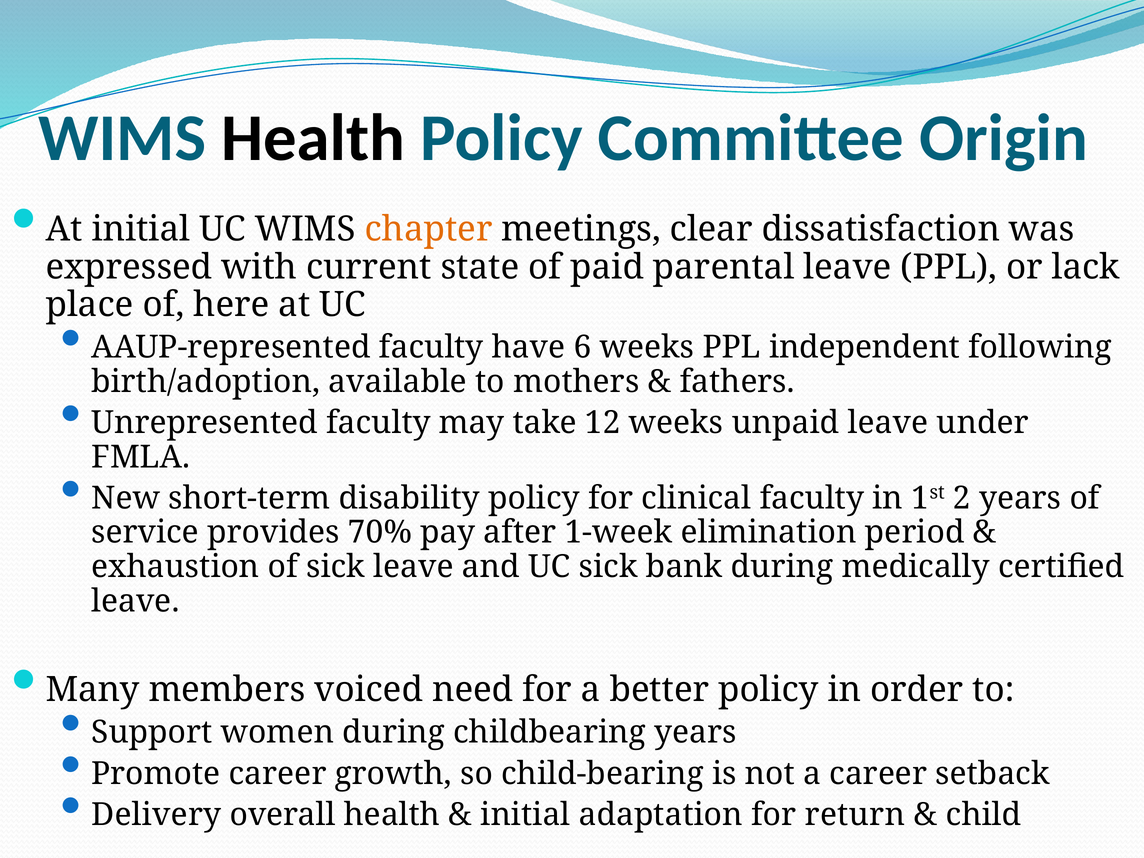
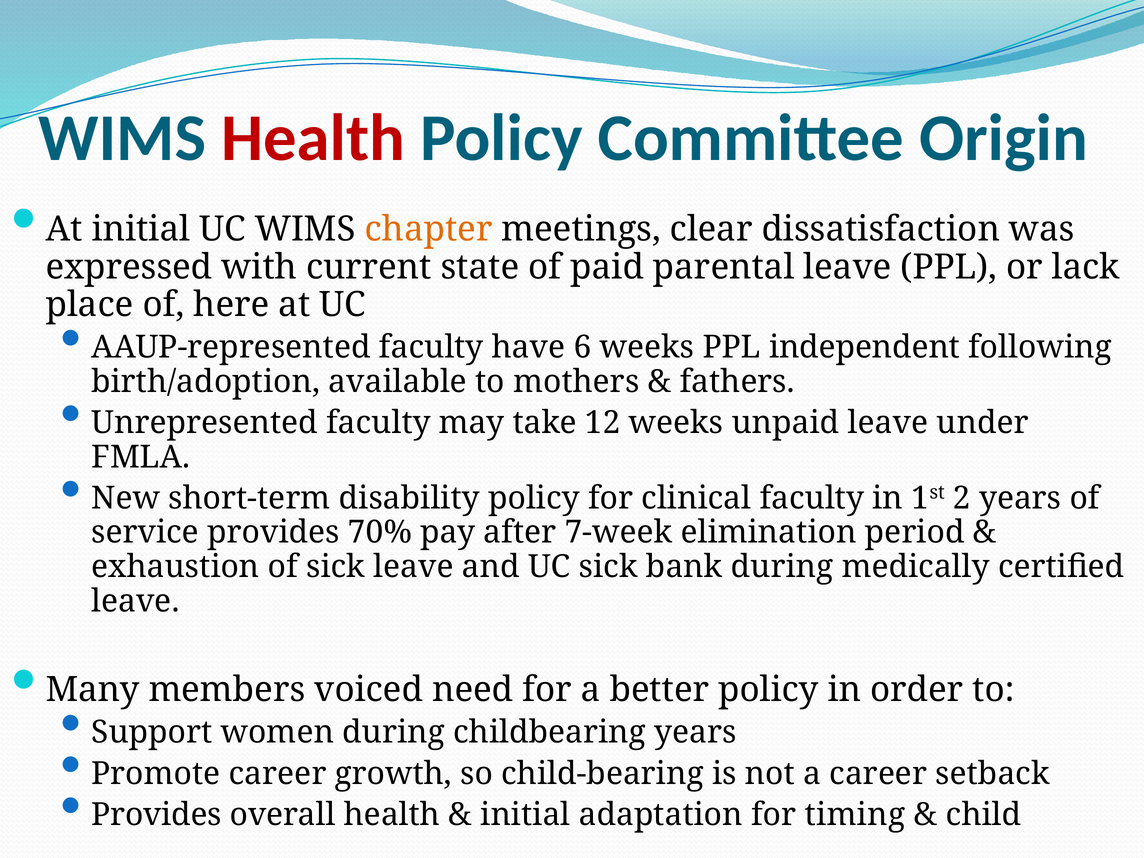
Health colour: black -> red (313, 138)
1-week: 1-week -> 7-week (619, 533)
Delivery: Delivery -> Provides (156, 815)
return: return -> timing (855, 815)
